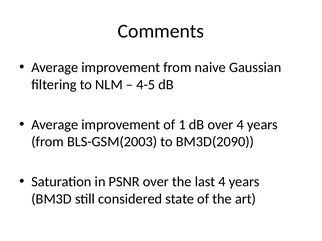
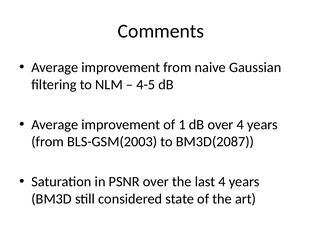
BM3D(2090: BM3D(2090 -> BM3D(2087 (215, 142)
